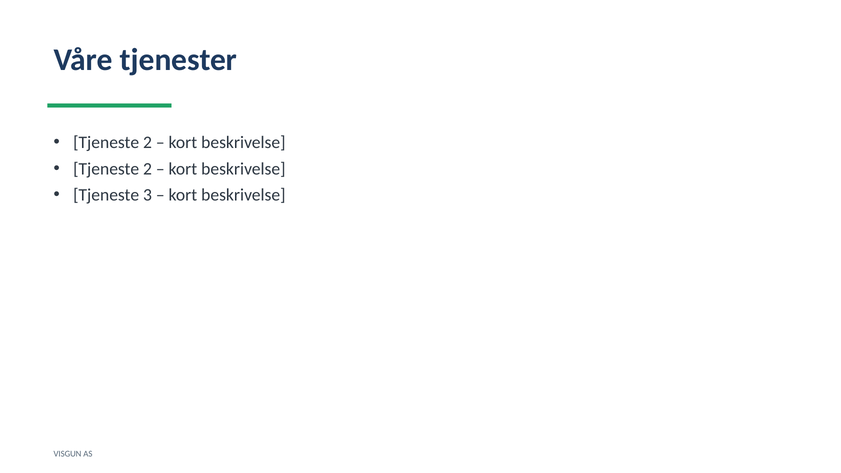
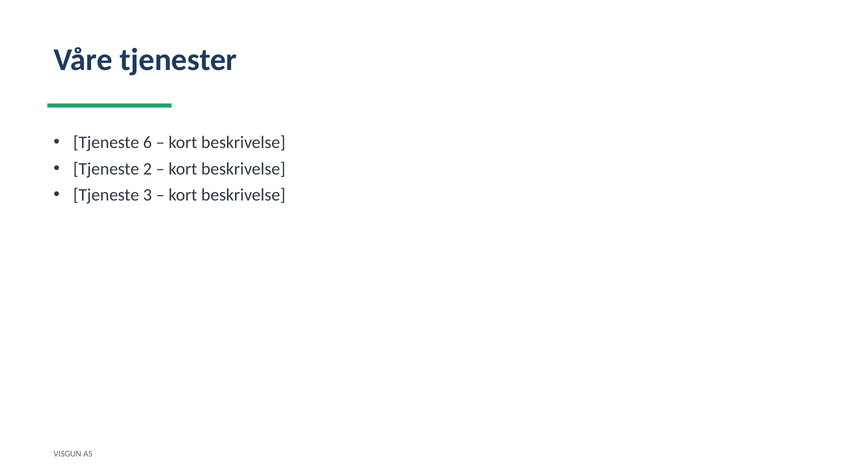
2: 2 -> 6 (147, 142)
